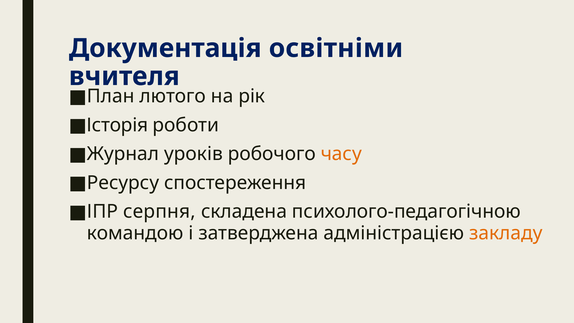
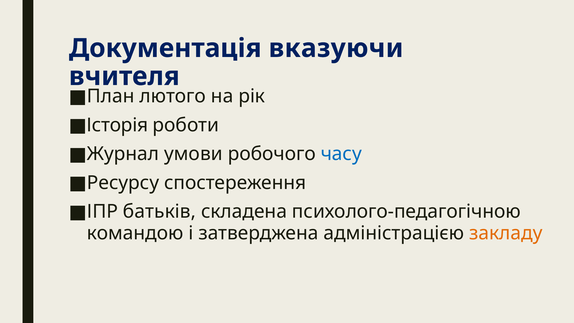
освітніми: освітніми -> вказуючи (336, 48)
уроків: уроків -> умови (193, 154)
часу colour: orange -> blue (341, 154)
серпня: серпня -> батьків (159, 211)
